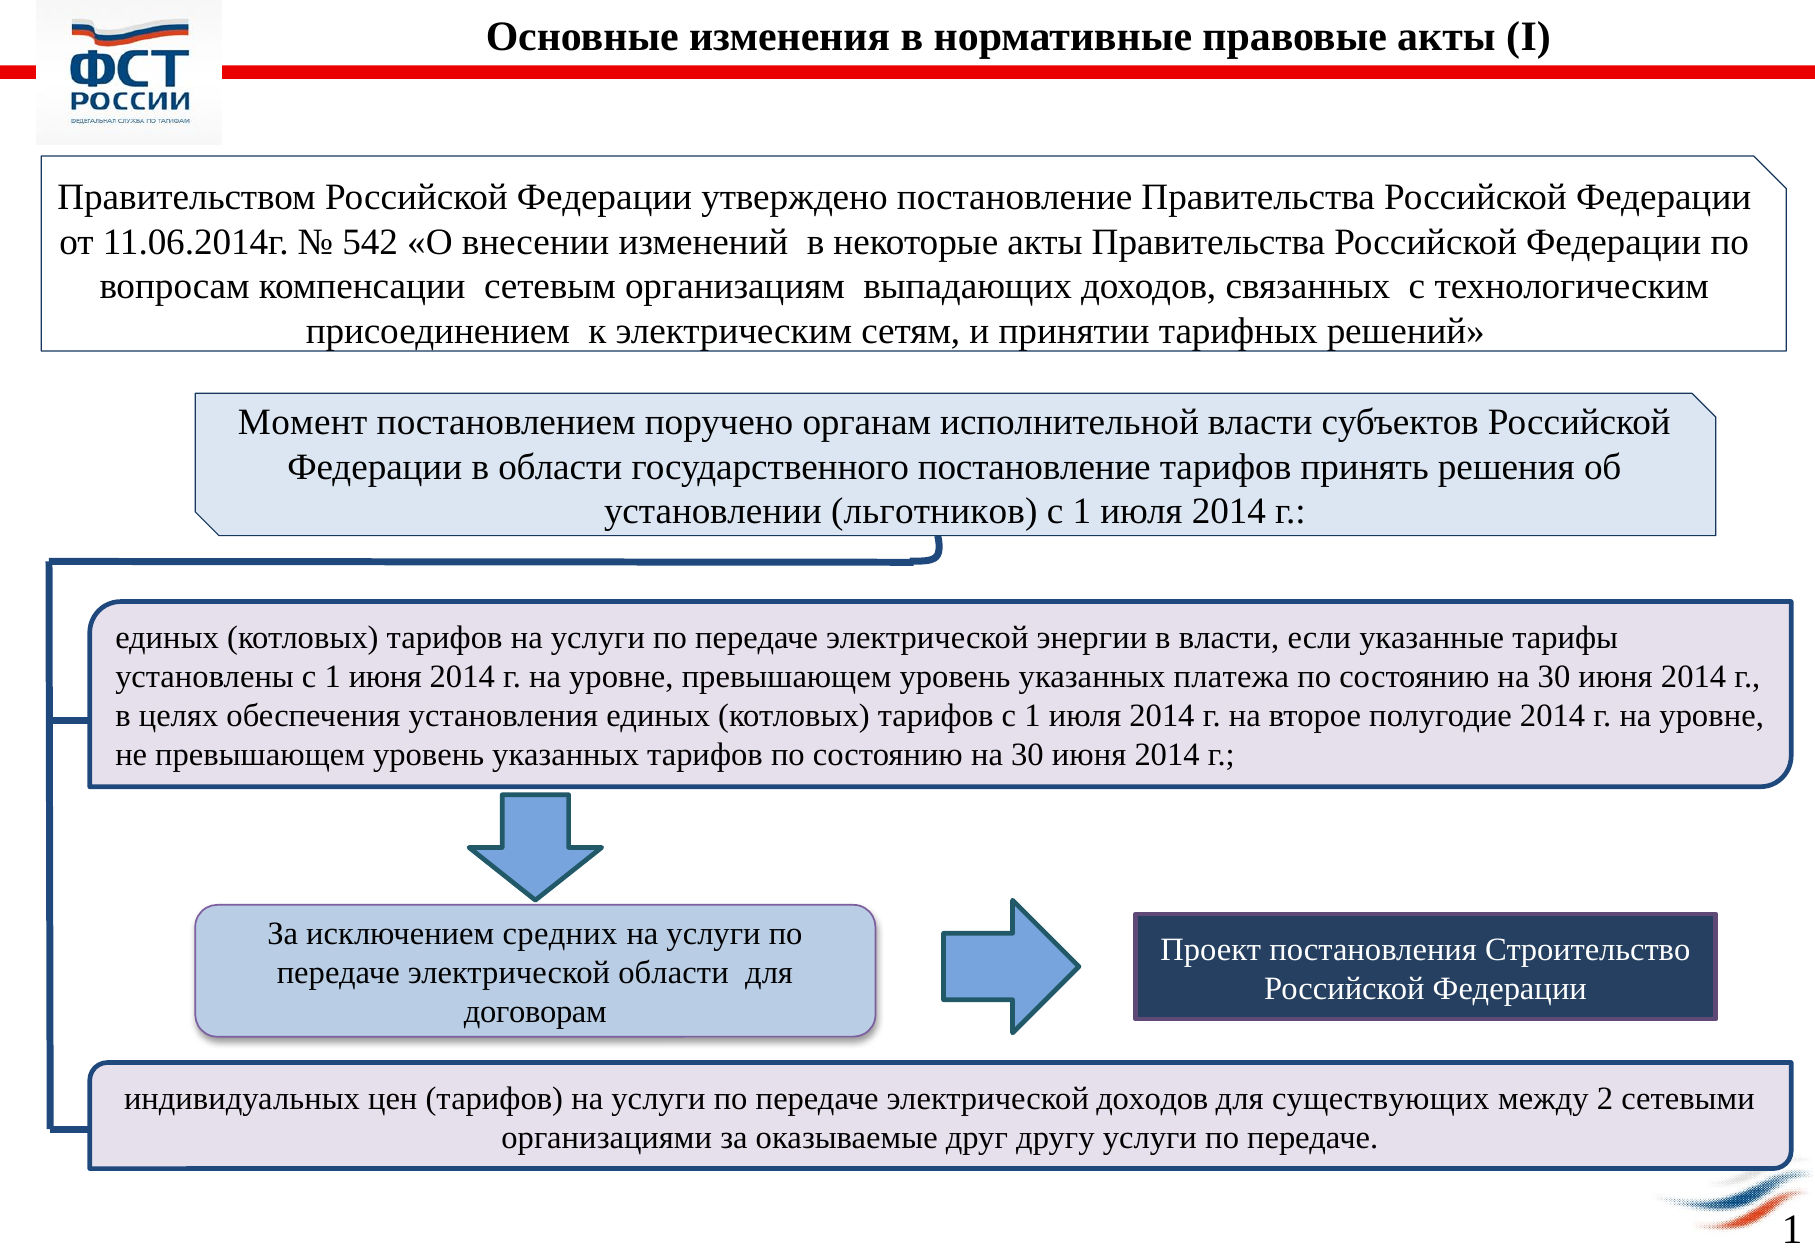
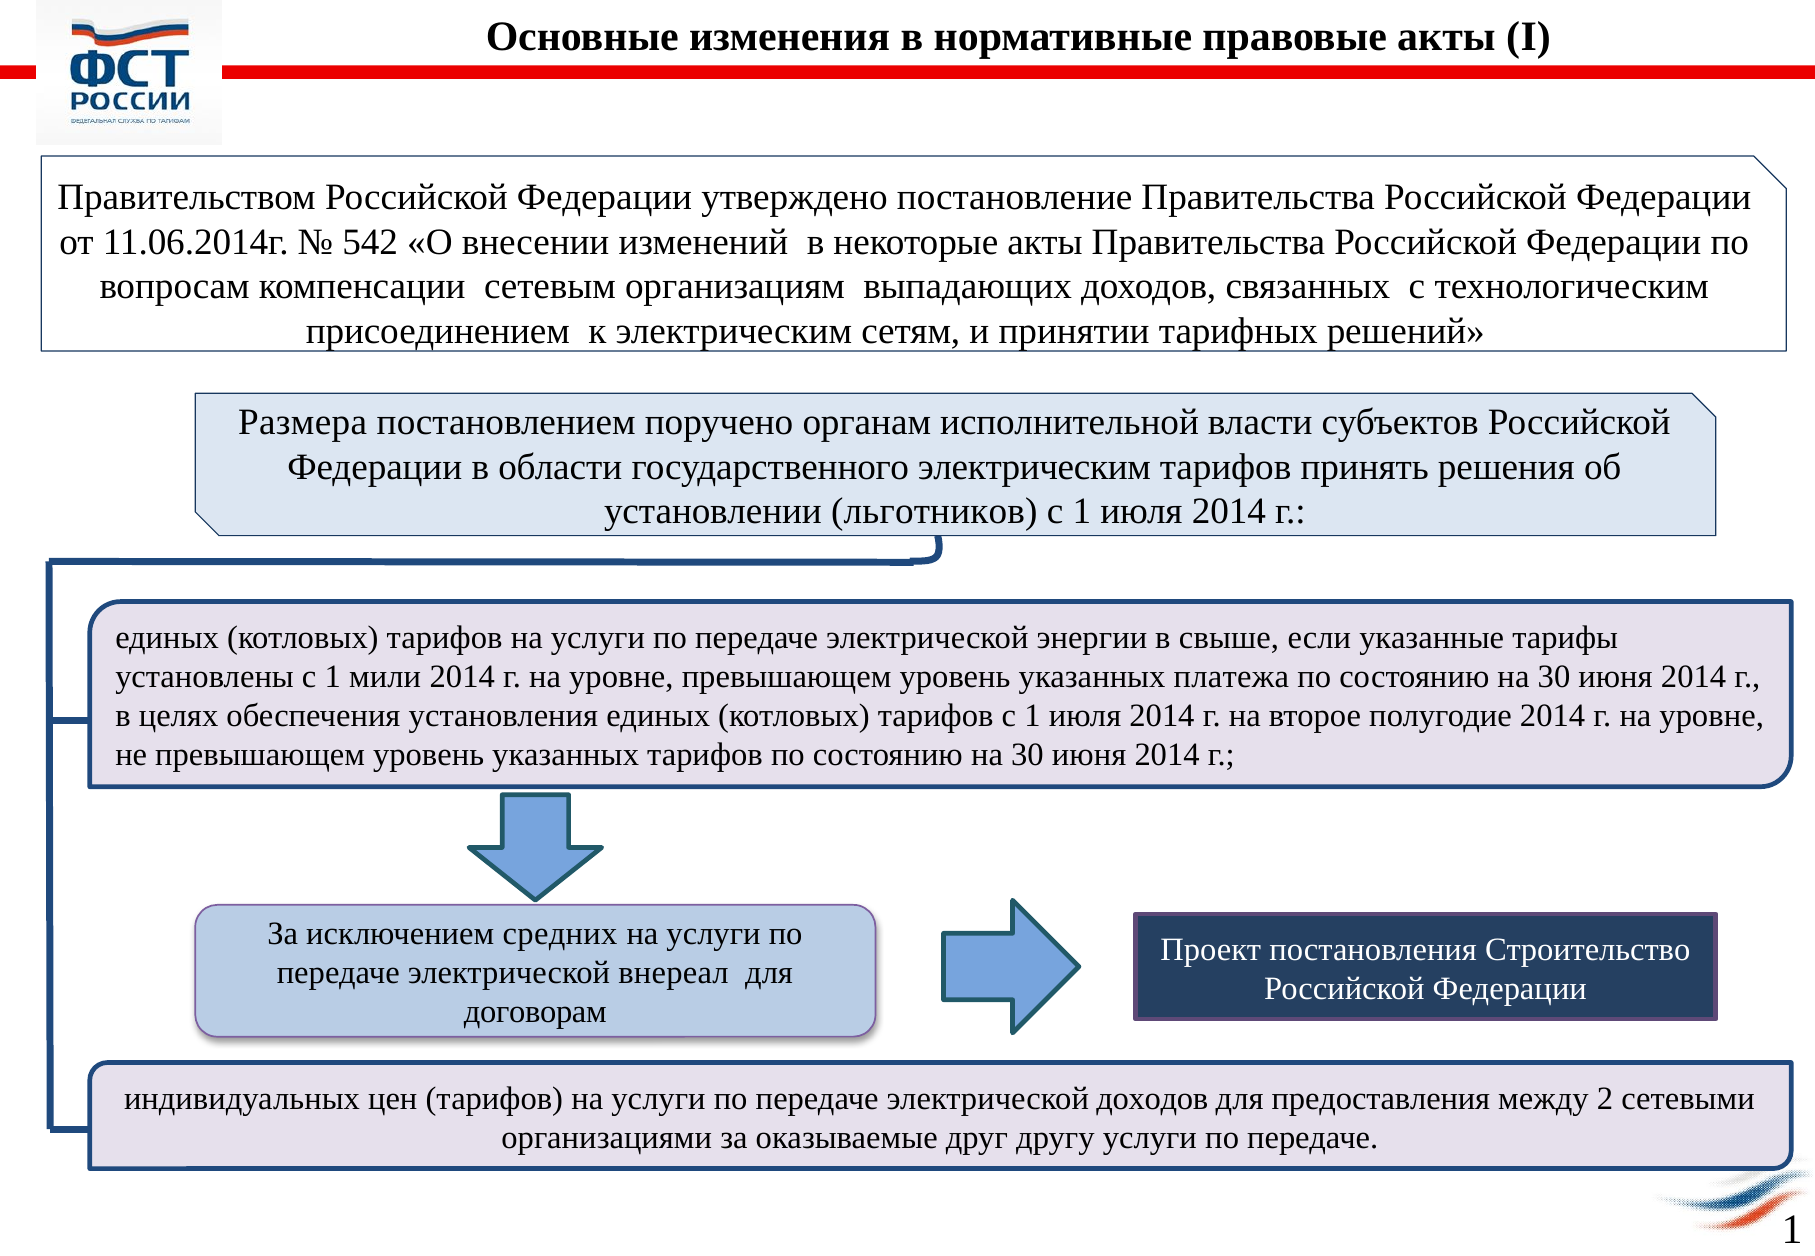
Момент: Момент -> Размера (303, 423)
государственного постановление: постановление -> электрическим (1034, 467)
в власти: власти -> свыше (1229, 638)
1 июня: июня -> мили (385, 677)
электрической области: области -> внереал (673, 973)
существующих: существующих -> предоставления (1381, 1099)
